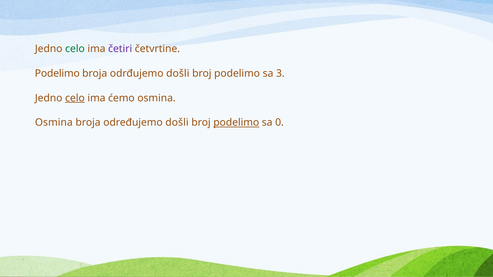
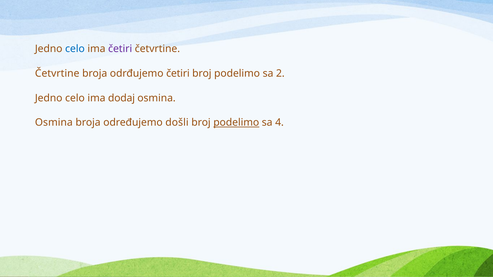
celo colour: green -> blue (75, 49)
Podelimo: Podelimo -> Četvrtine (57, 73)
odrđujemo došli: došli -> četiri (178, 73)
3: 3 -> 2 (280, 73)
celo underline: present -> none (75, 98)
ćemo: ćemo -> dodaj (121, 98)
0: 0 -> 4 (280, 123)
